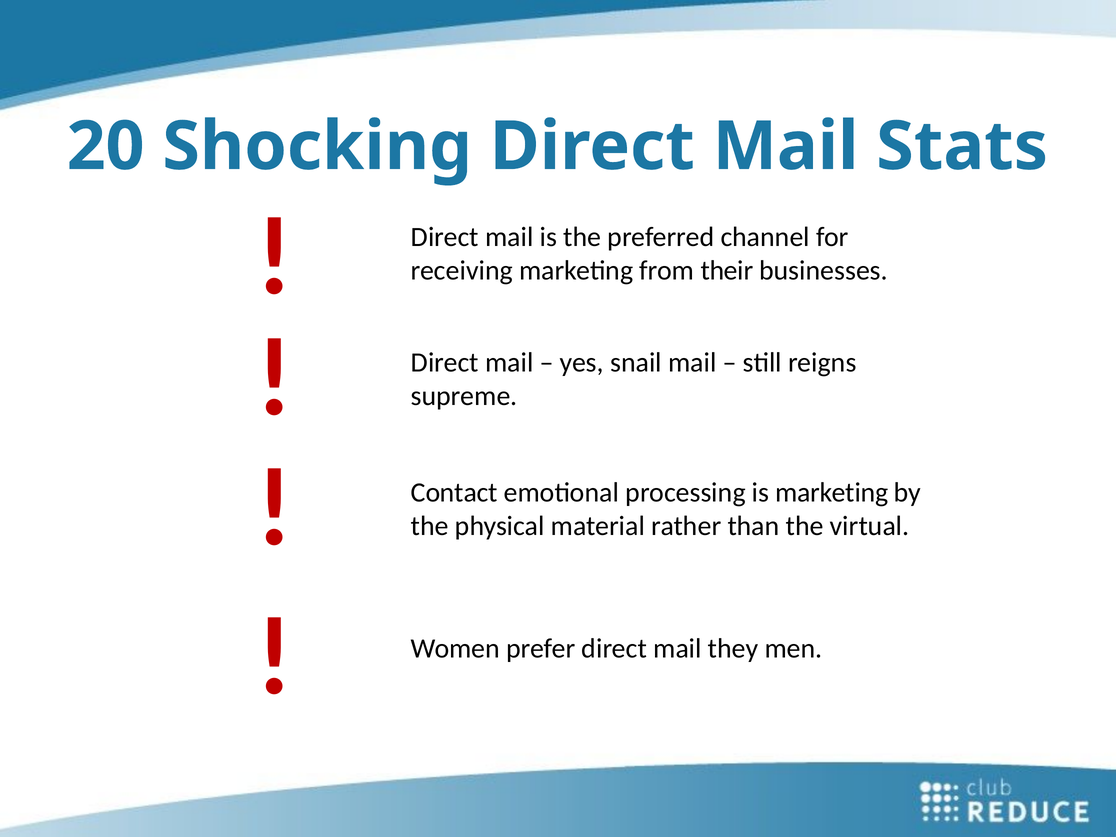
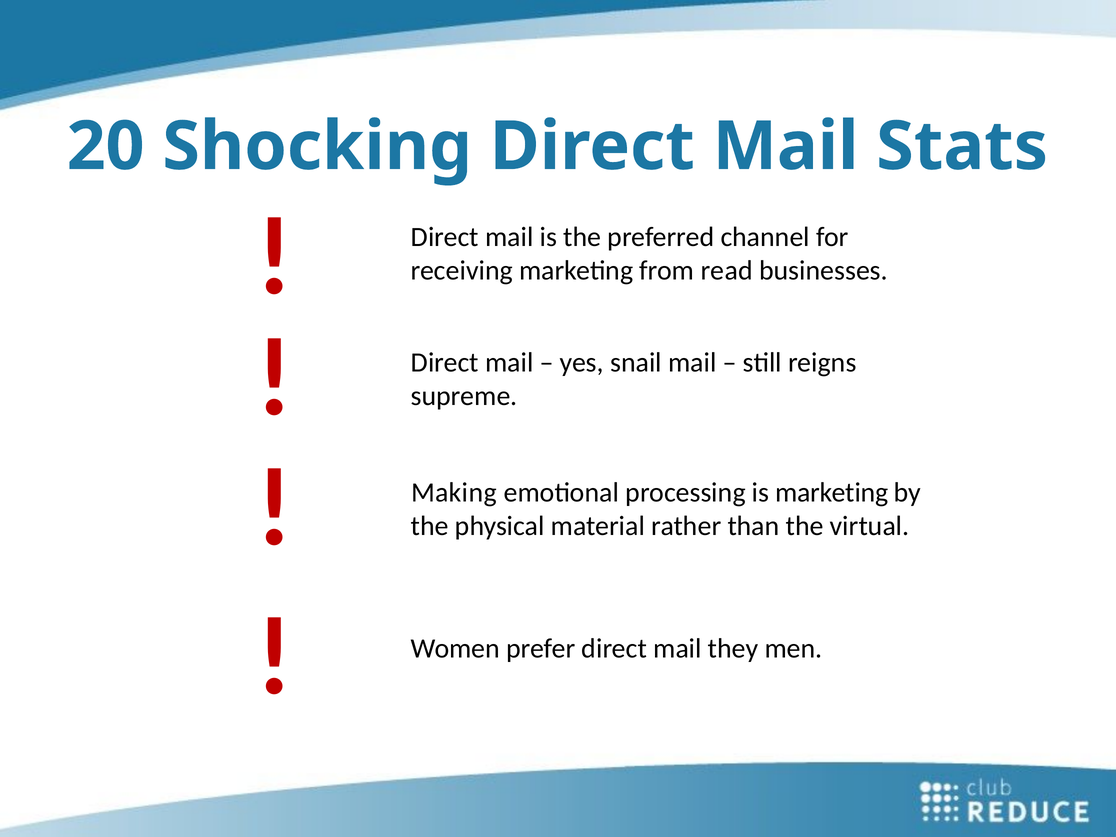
their: their -> read (727, 271)
Contact: Contact -> Making (454, 493)
